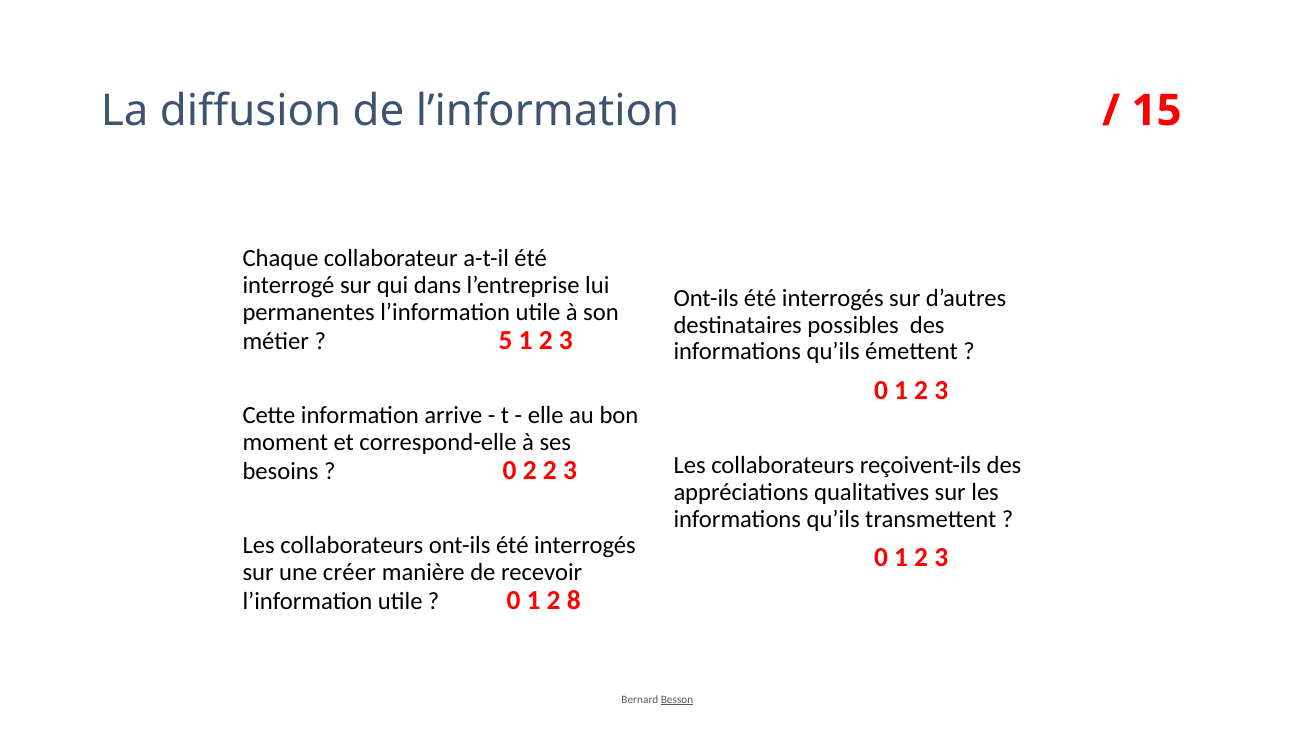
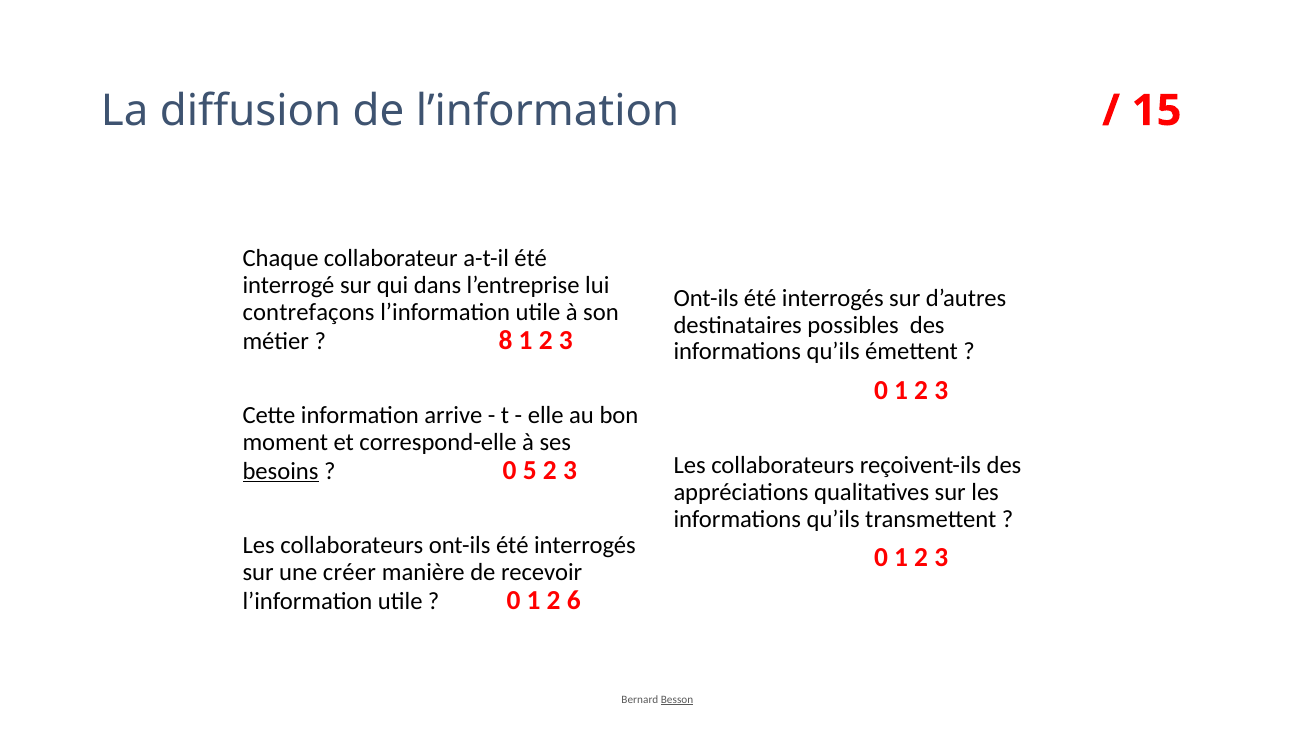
permanentes: permanentes -> contrefaçons (309, 312)
5: 5 -> 8 (506, 340)
besoins underline: none -> present (281, 471)
0 2: 2 -> 5 (530, 470)
8: 8 -> 6 (574, 600)
